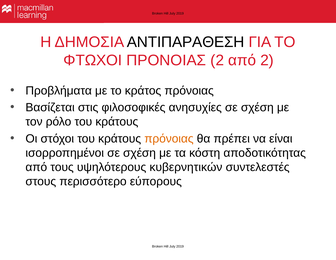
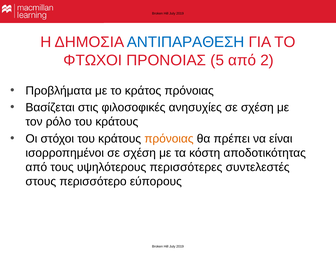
ΑΝΤΙΠΑΡΑΘΕΣΗ colour: black -> blue (186, 42)
ΠΡΟΝΟΙΑΣ 2: 2 -> 5 (217, 60)
κυβερνητικών: κυβερνητικών -> περισσότερες (186, 167)
